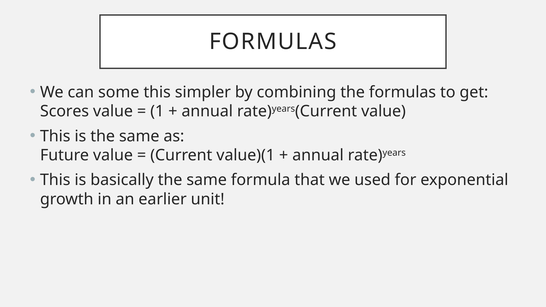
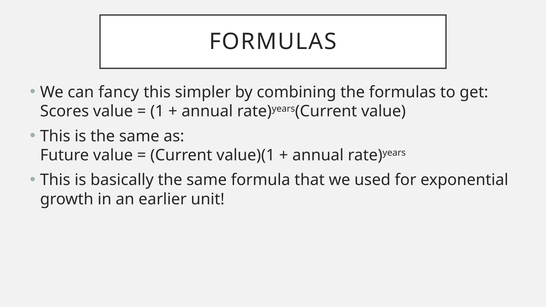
some: some -> fancy (119, 92)
